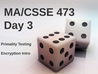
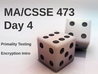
3: 3 -> 4 (30, 25)
